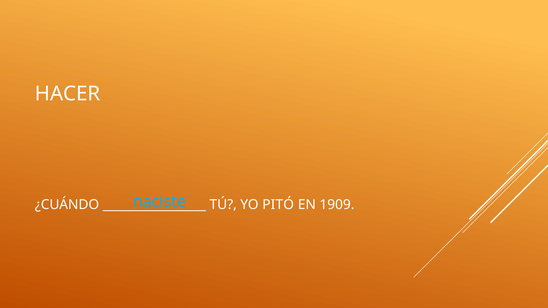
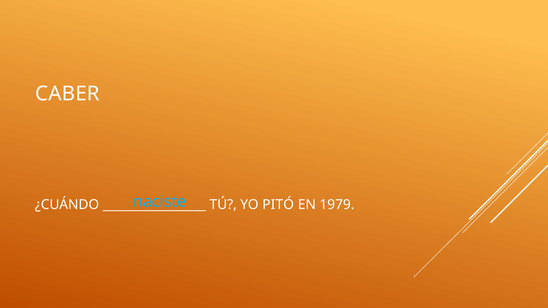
HACER: HACER -> CABER (68, 94)
1909: 1909 -> 1979 (337, 205)
